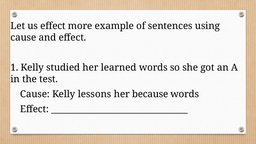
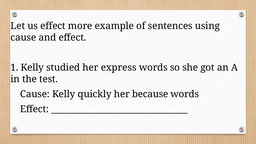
learned: learned -> express (119, 68)
lessons: lessons -> quickly (95, 94)
